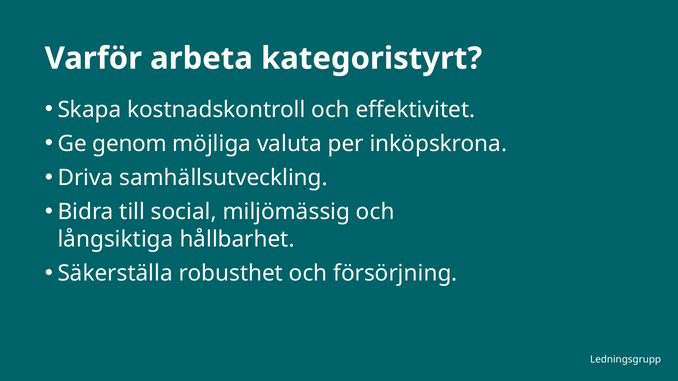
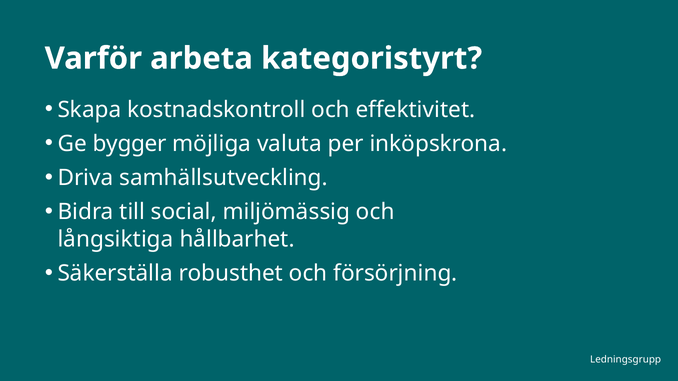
genom: genom -> bygger (130, 144)
